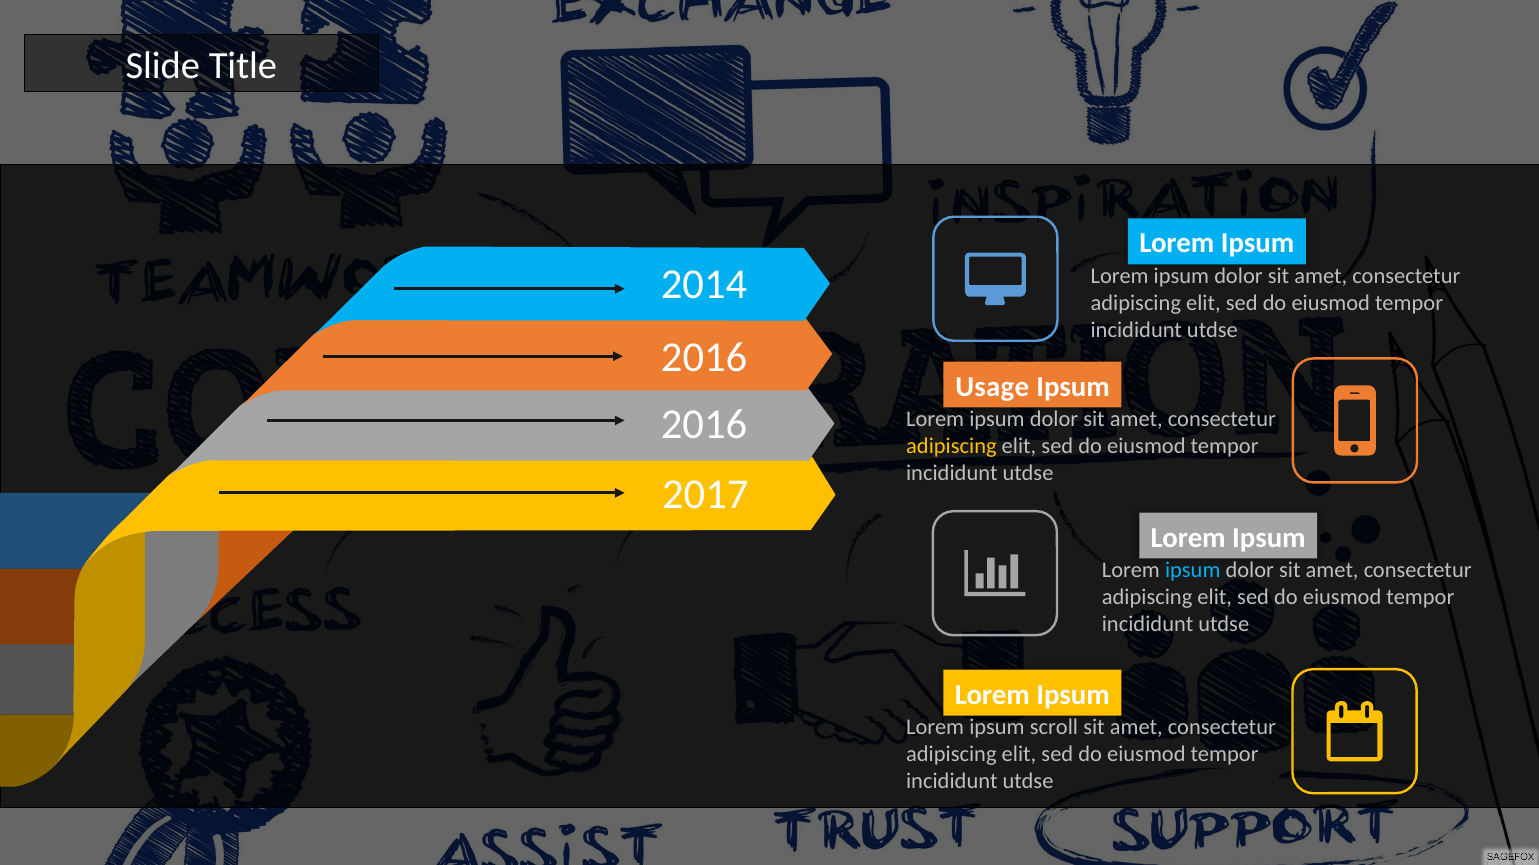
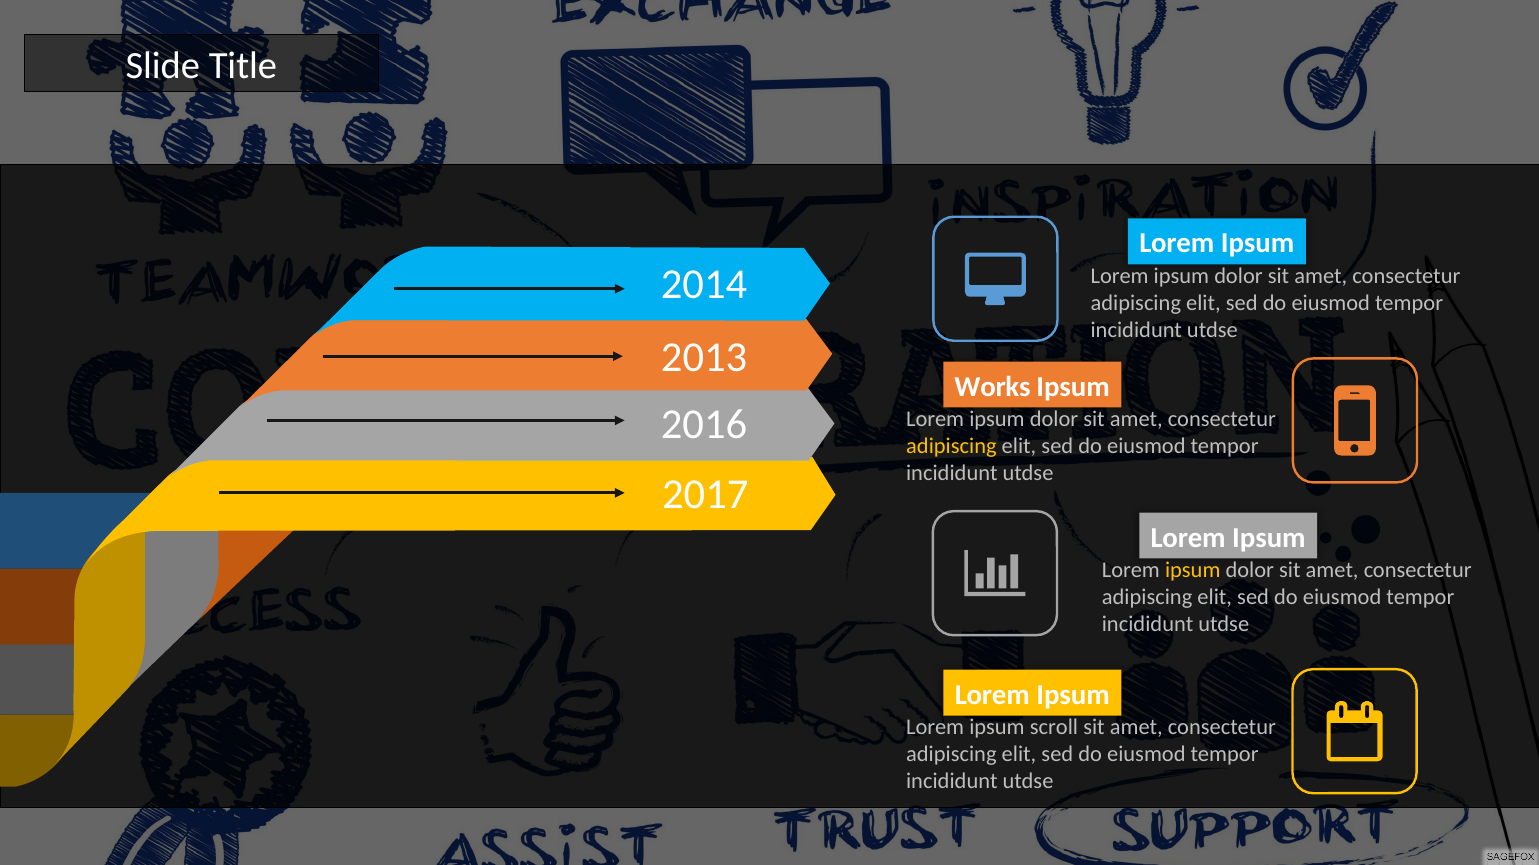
2016: 2016 -> 2013 (704, 358)
Usage: Usage -> Works (992, 387)
ipsum colour: light blue -> yellow (1193, 571)
